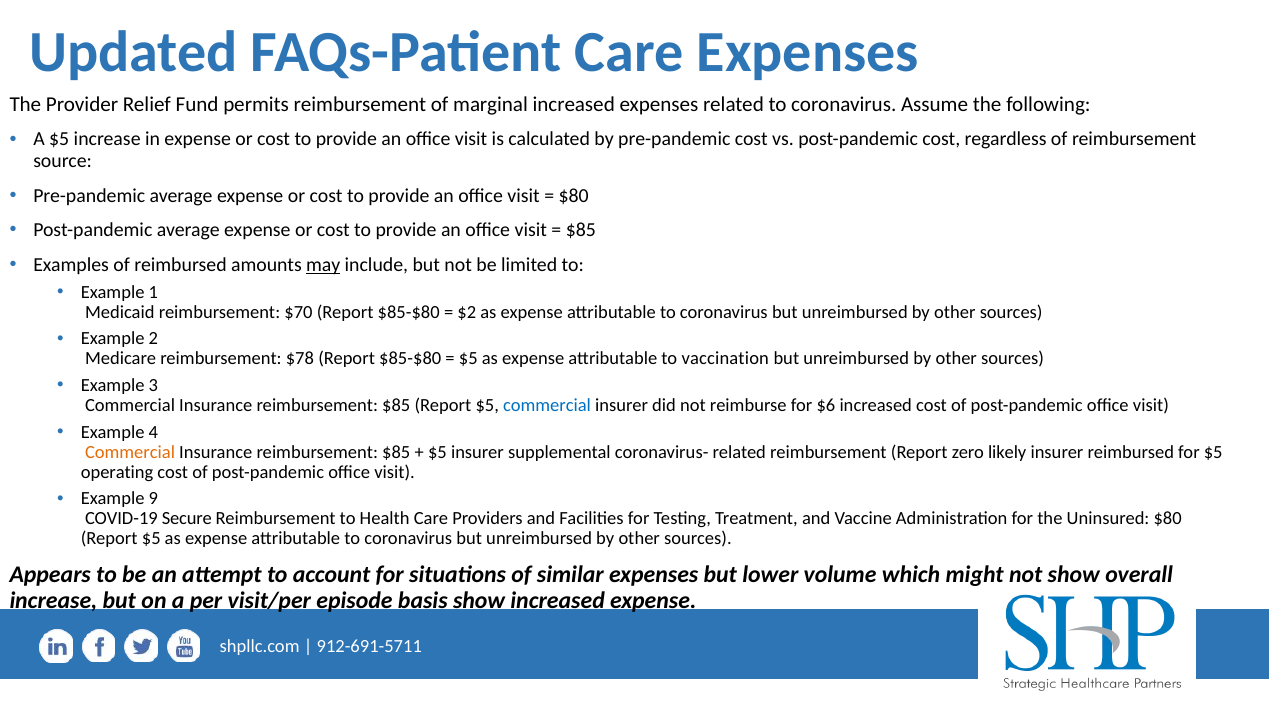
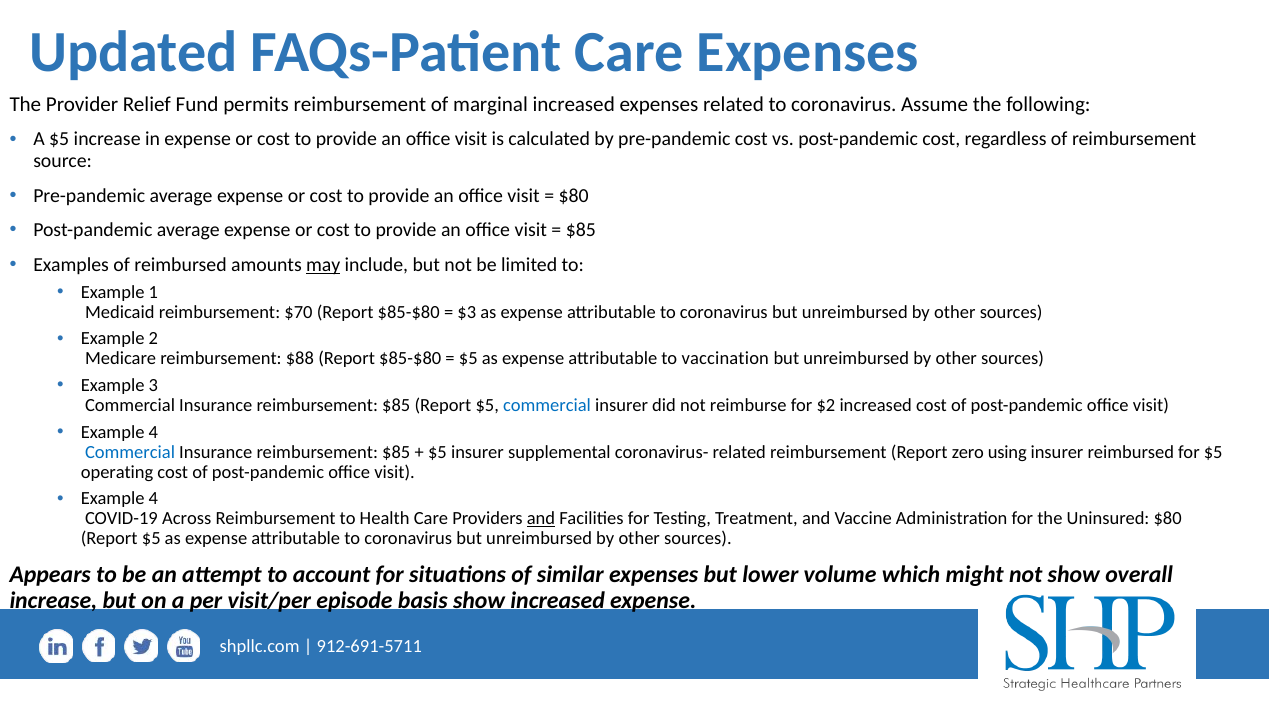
$2: $2 -> $3 (467, 312)
$78: $78 -> $88 (300, 359)
$6: $6 -> $2 (826, 405)
Commercial colour: orange -> blue (130, 452)
likely: likely -> using (1007, 452)
9: 9 -> 4 (153, 499)
Secure: Secure -> Across (187, 519)
and underline: none -> present (541, 519)
